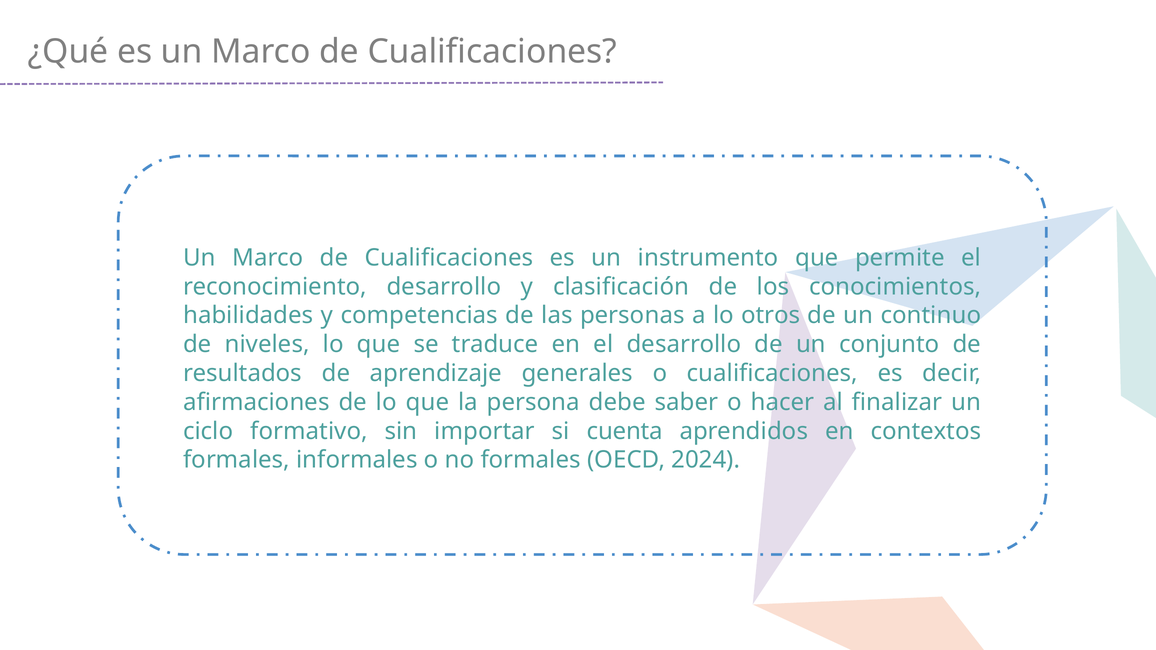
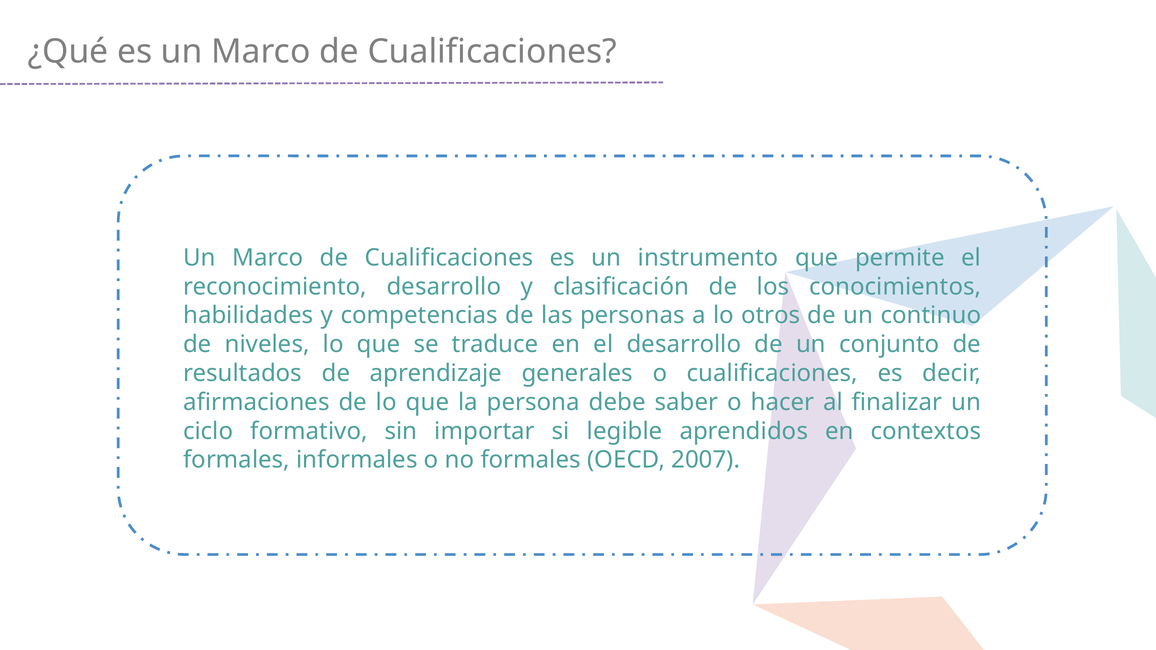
cuenta: cuenta -> legible (625, 431)
2024: 2024 -> 2007 (706, 460)
